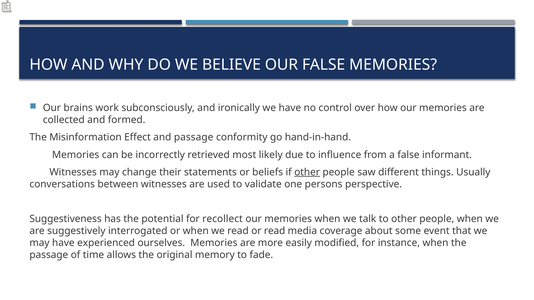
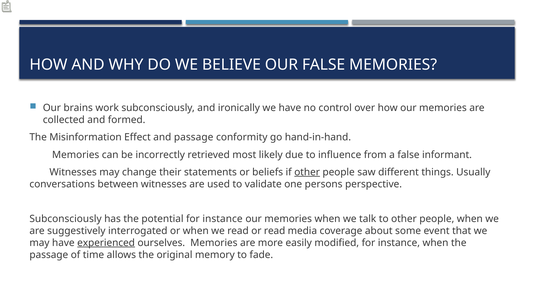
Suggestiveness: Suggestiveness -> Subconsciously (66, 219)
potential for recollect: recollect -> instance (223, 219)
experienced underline: none -> present (106, 243)
